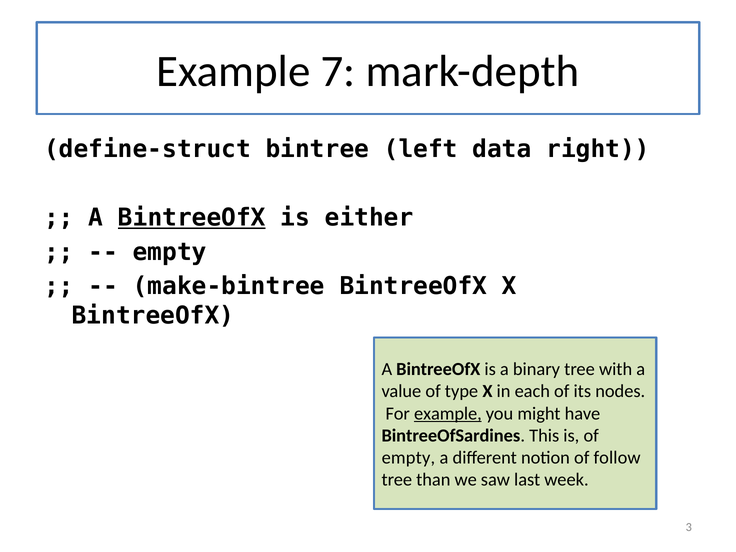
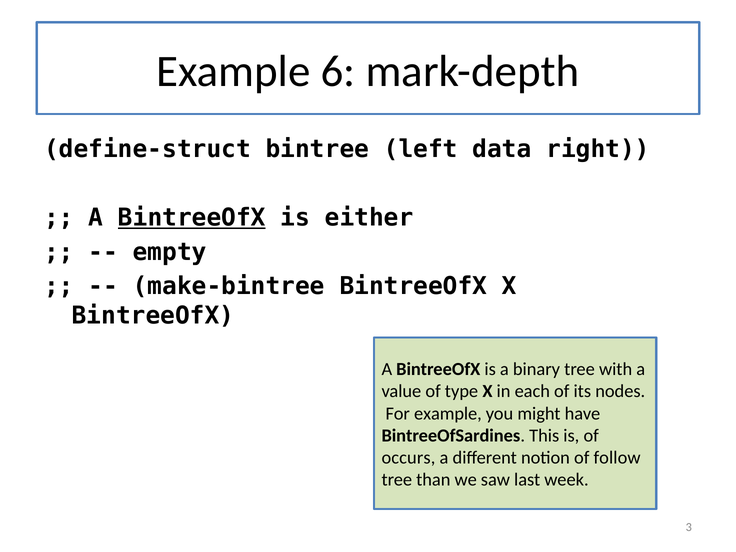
7: 7 -> 6 (338, 71)
example underline: present -> none (448, 413)
empty: empty -> occurs (408, 458)
